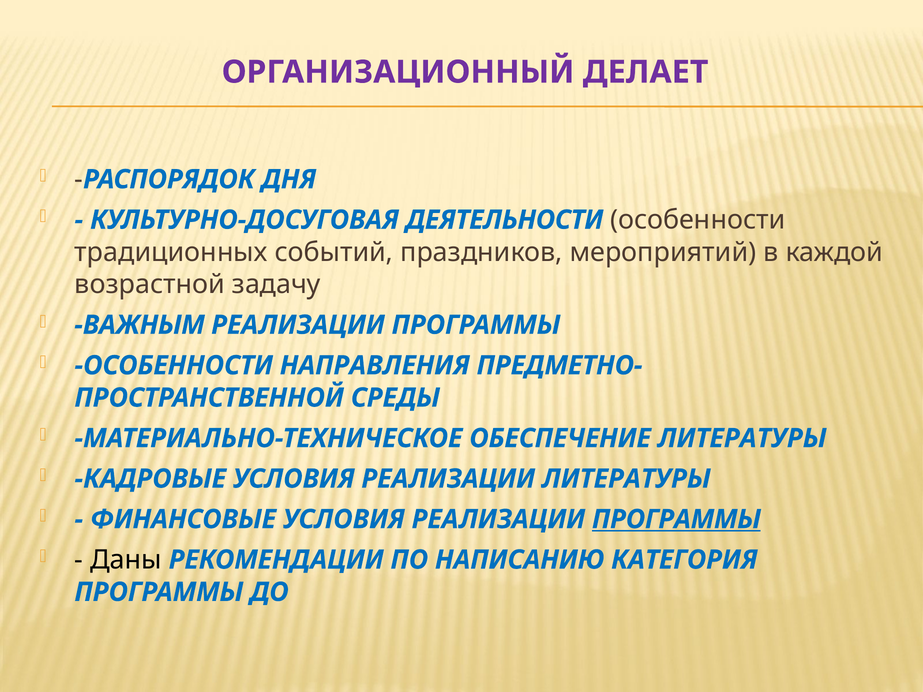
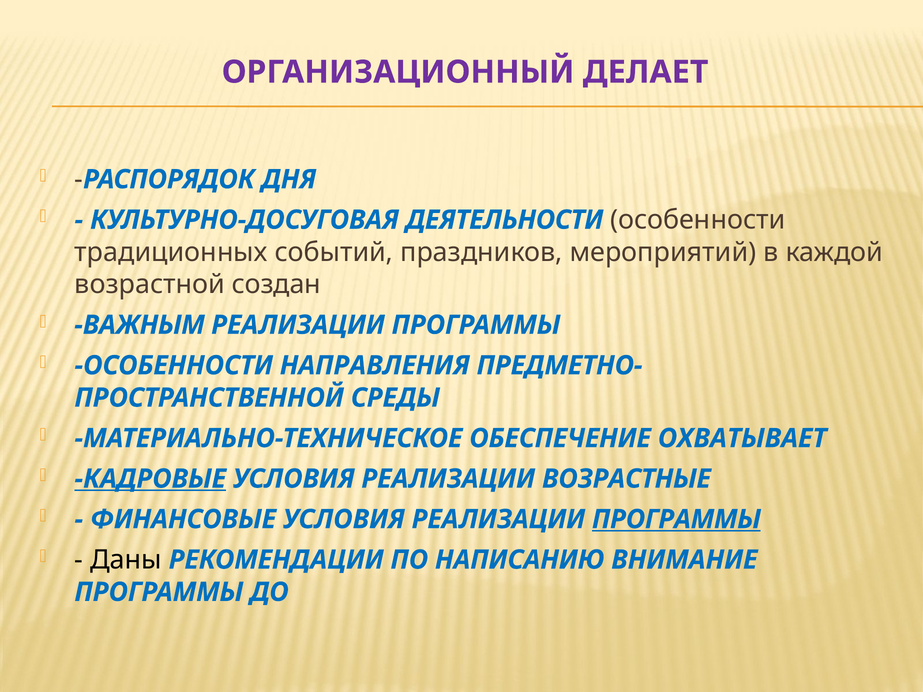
задачу: задачу -> создан (276, 285)
ОБЕСПЕЧЕНИЕ ЛИТЕРАТУРЫ: ЛИТЕРАТУРЫ -> ОХВАТЫВАЕТ (742, 438)
КАДРОВЫЕ underline: none -> present (150, 479)
РЕАЛИЗАЦИИ ЛИТЕРАТУРЫ: ЛИТЕРАТУРЫ -> ВОЗРАСТНЫЕ (626, 479)
КАТЕГОРИЯ: КАТЕГОРИЯ -> ВНИМАНИЕ (684, 560)
